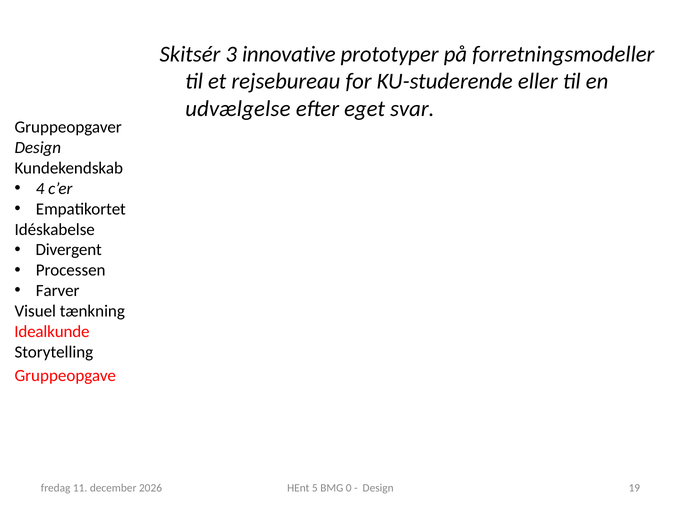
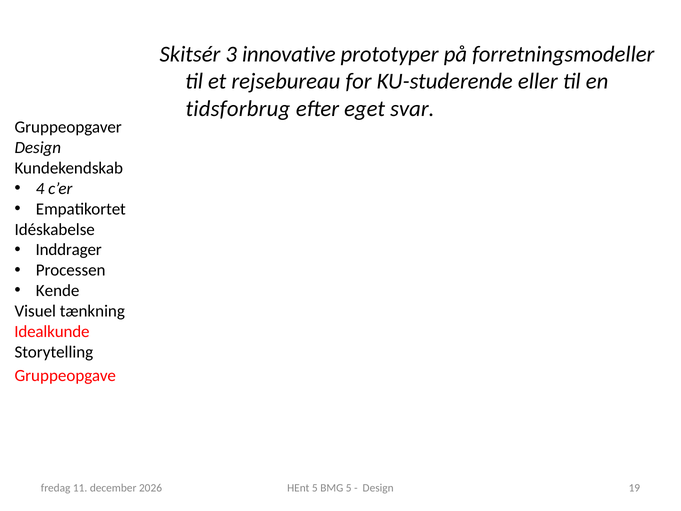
udvælgelse: udvælgelse -> tidsforbrug (238, 109)
Divergent: Divergent -> Inddrager (69, 250)
Farver: Farver -> Kende (58, 291)
BMG 0: 0 -> 5 (349, 488)
